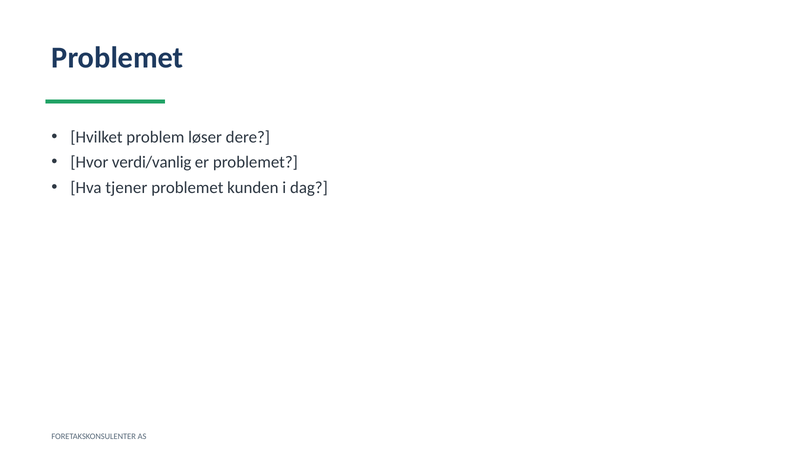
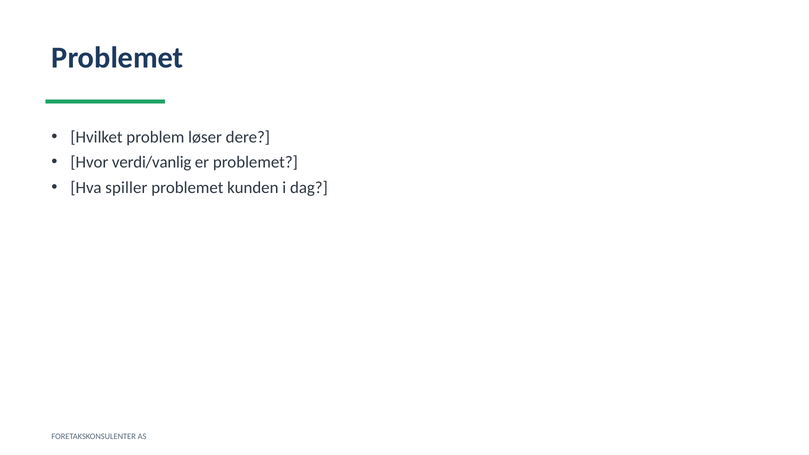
tjener: tjener -> spiller (126, 188)
